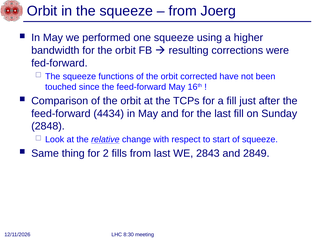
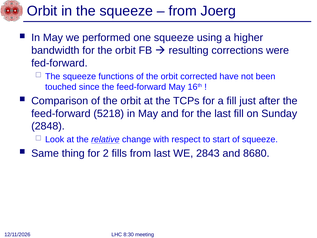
4434: 4434 -> 5218 (109, 113)
2849: 2849 -> 8680 (256, 153)
